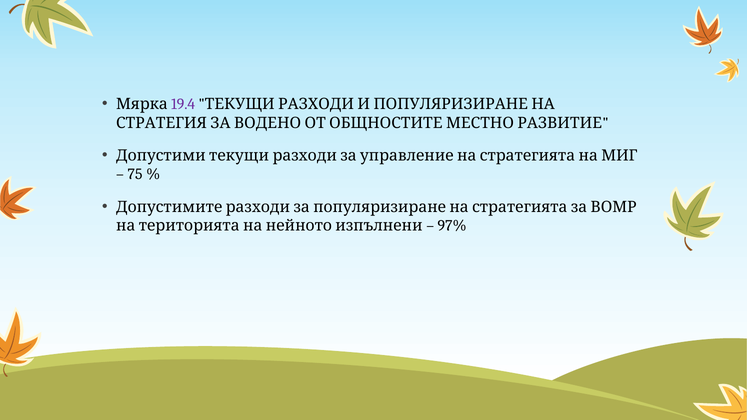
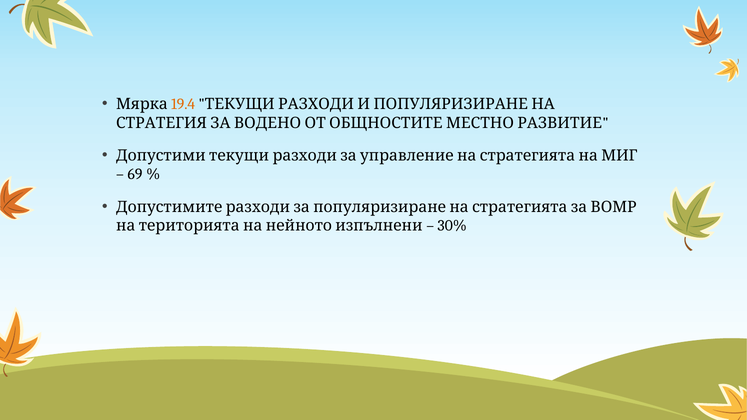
19.4 colour: purple -> orange (183, 104)
75: 75 -> 69 (135, 174)
97%: 97% -> 30% (452, 226)
